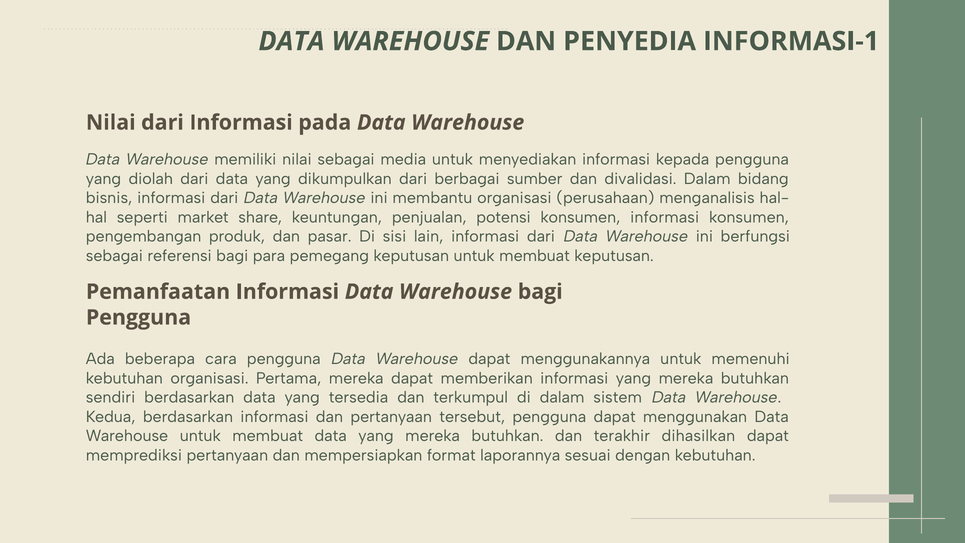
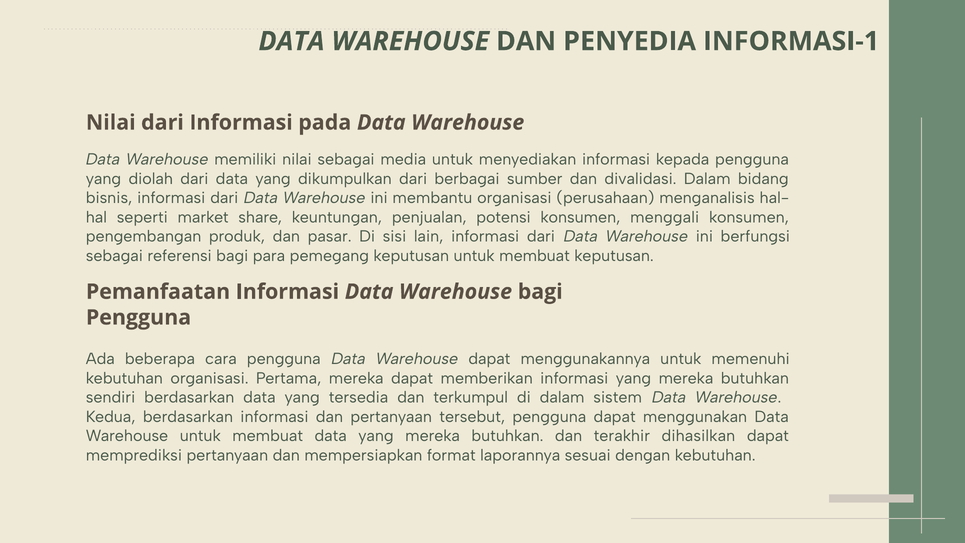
konsumen informasi: informasi -> menggali (665, 217)
